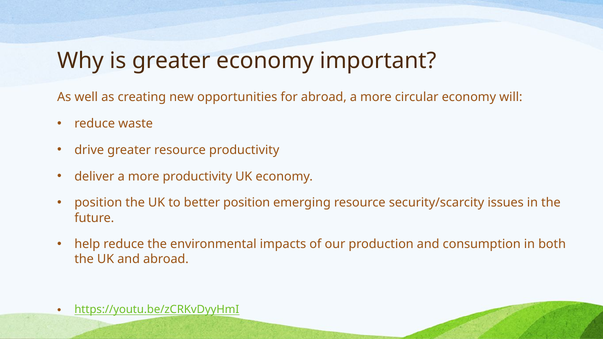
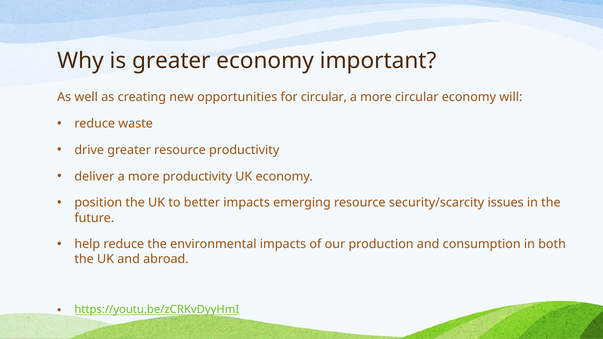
for abroad: abroad -> circular (324, 97)
better position: position -> impacts (247, 203)
